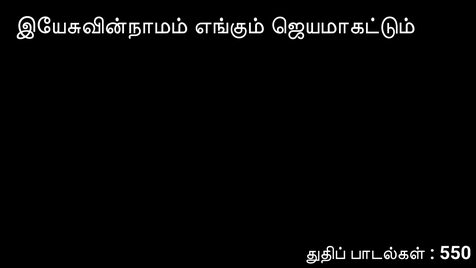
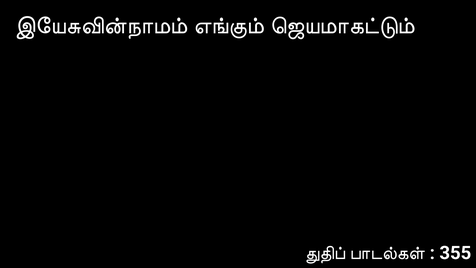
550: 550 -> 355 (455, 253)
